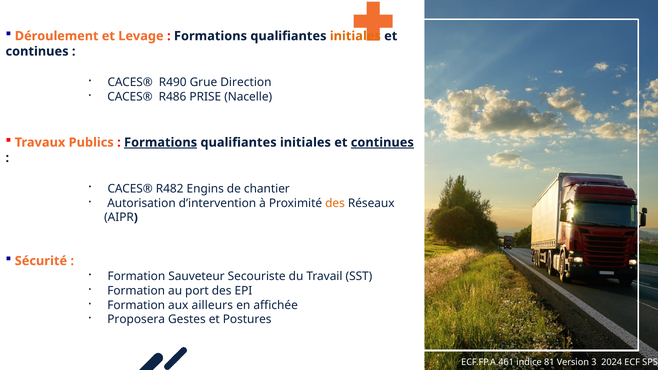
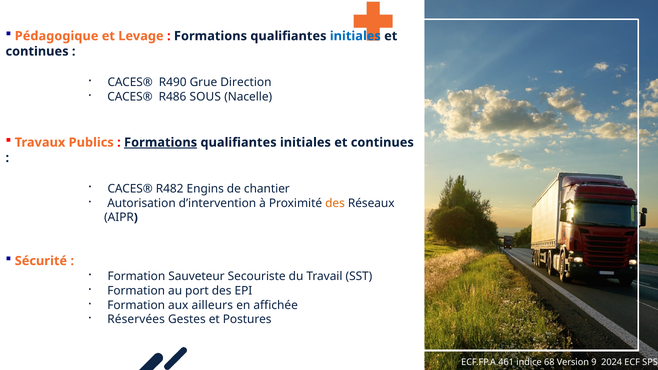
Déroulement: Déroulement -> Pédagogique (57, 36)
initiales colour: orange -> blue (355, 36)
PRISE: PRISE -> SOUS (205, 97)
continues underline: present -> none (382, 142)
Proposera: Proposera -> Réservées (136, 320)
81: 81 -> 68 (549, 362)
3: 3 -> 9 (594, 362)
